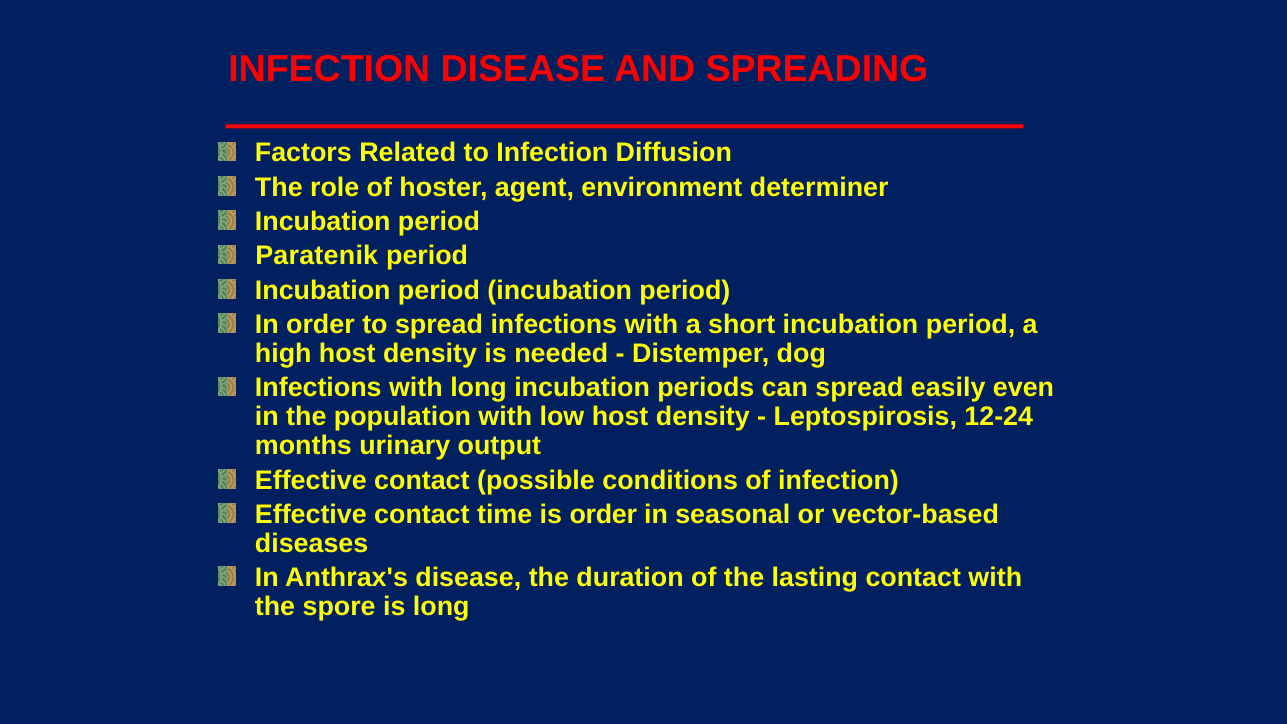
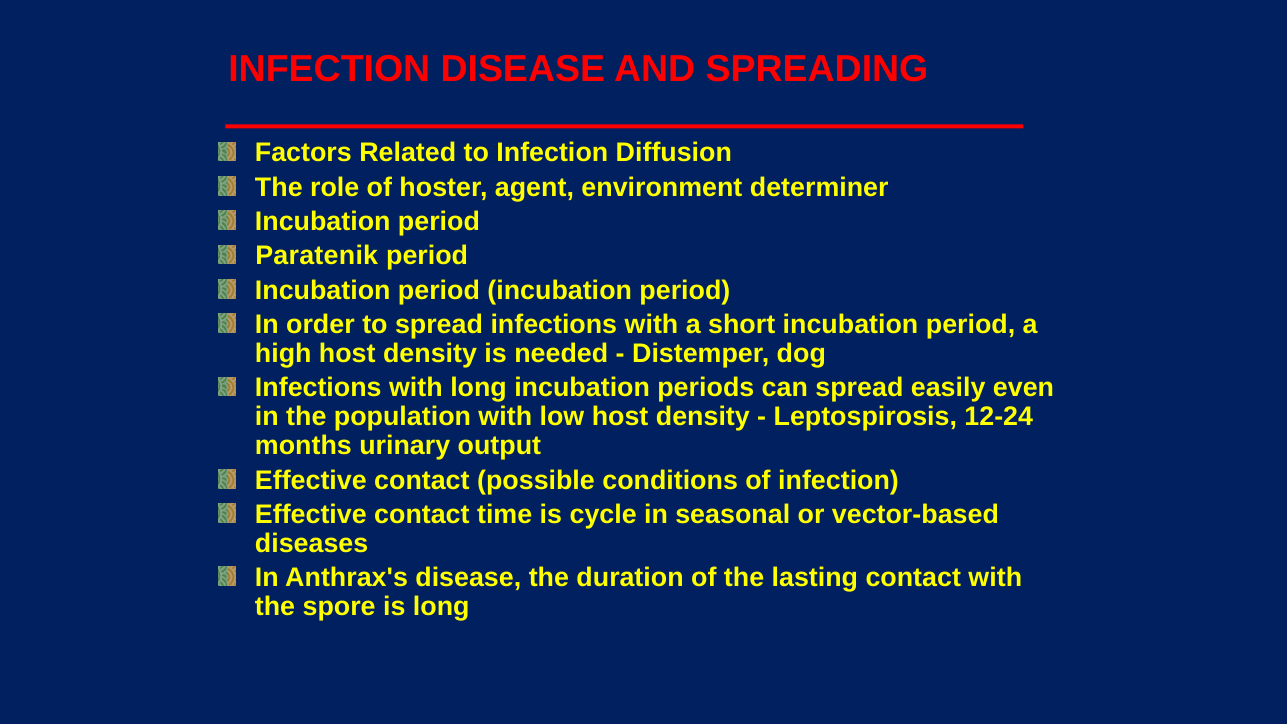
is order: order -> cycle (603, 514)
